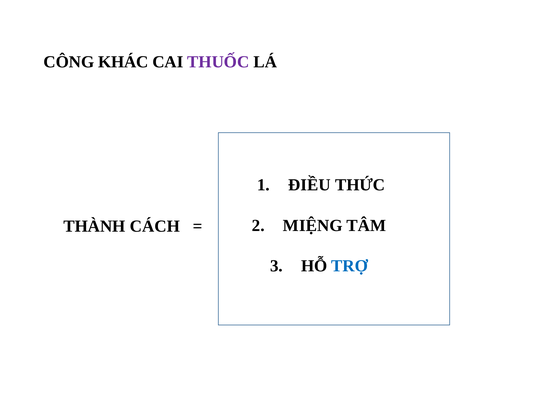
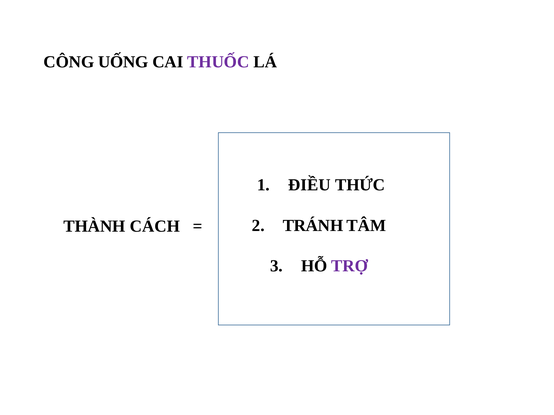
KHÁC: KHÁC -> UỐNG (123, 62)
MIỆNG: MIỆNG -> TRÁNH (313, 226)
TRỢ colour: blue -> purple (350, 266)
